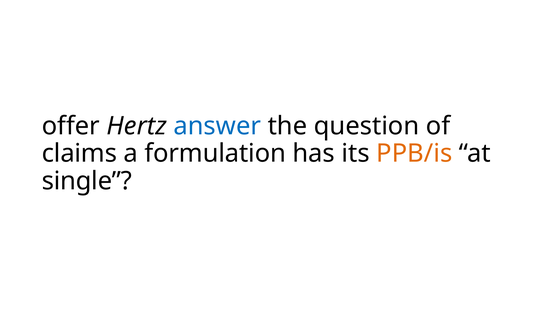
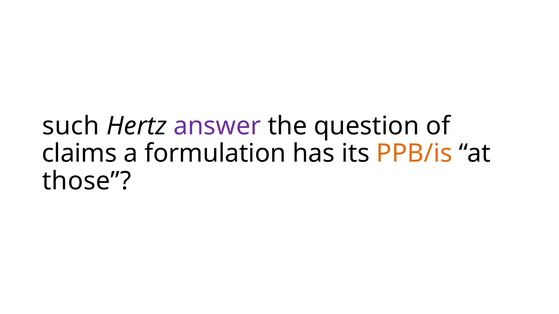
offer: offer -> such (71, 126)
answer colour: blue -> purple (217, 126)
single: single -> those (87, 181)
